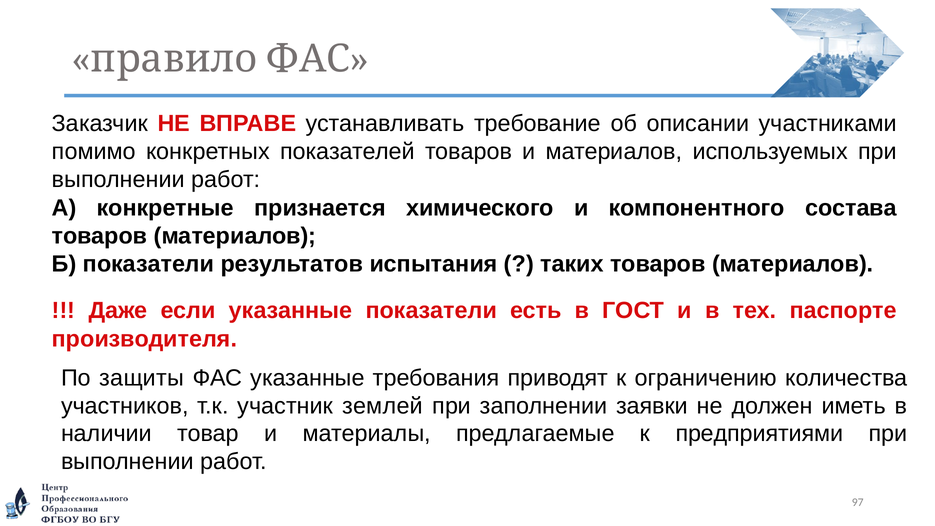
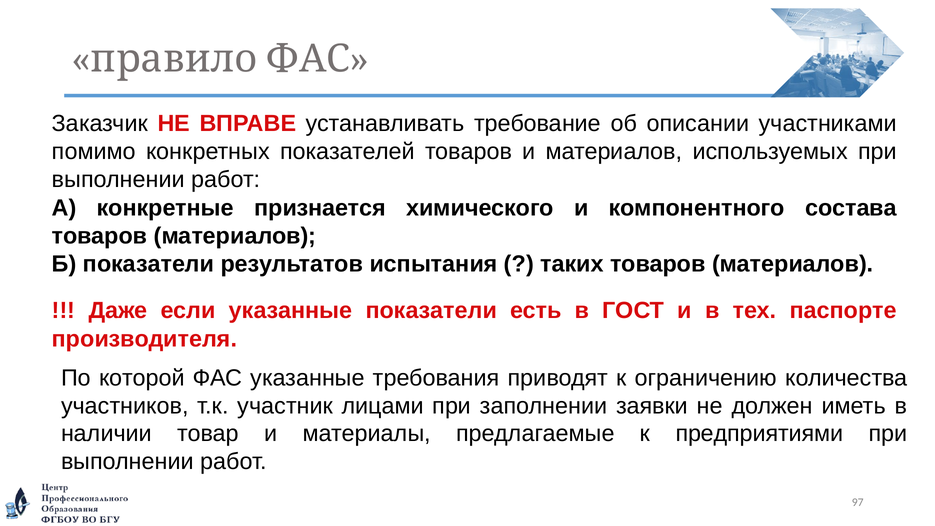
защиты: защиты -> которой (142, 378)
землей: землей -> лицами (383, 406)
